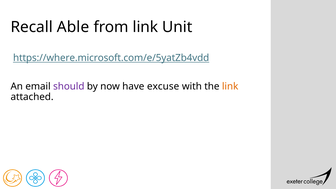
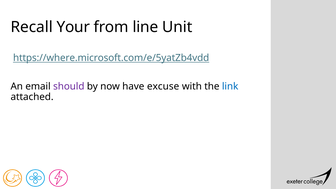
Able: Able -> Your (73, 27)
from link: link -> line (145, 27)
link colour: orange -> blue (230, 86)
